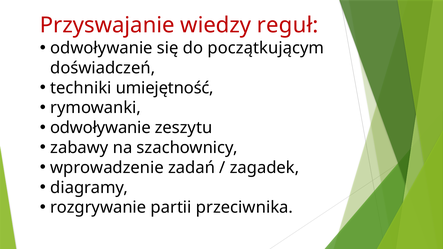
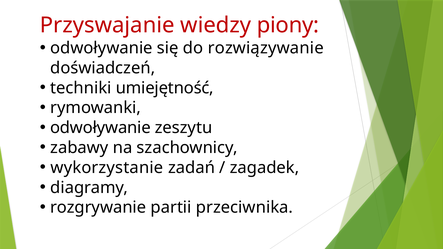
reguł: reguł -> piony (288, 25)
początkującym: początkującym -> rozwiązywanie (266, 48)
wprowadzenie: wprowadzenie -> wykorzystanie (107, 168)
